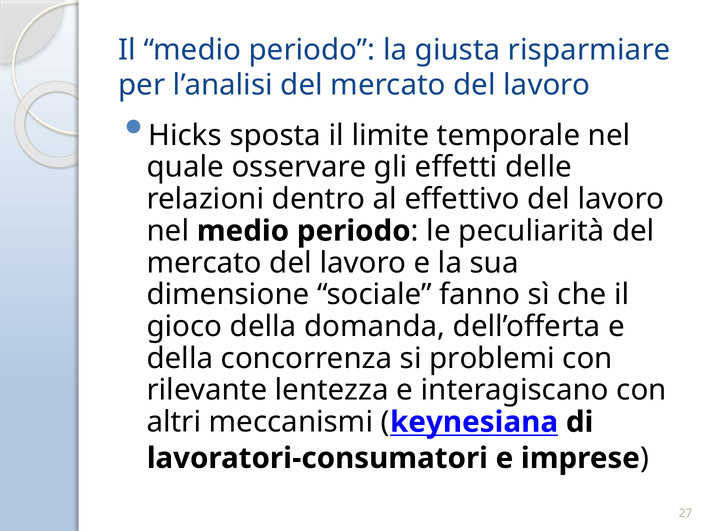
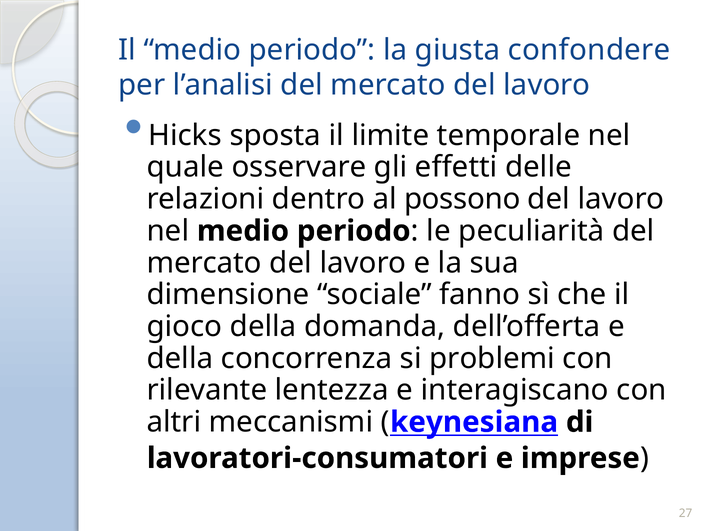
risparmiare: risparmiare -> confondere (589, 50)
effettivo: effettivo -> possono (462, 199)
